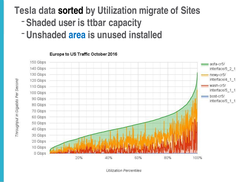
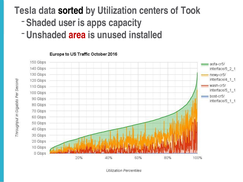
migrate: migrate -> centers (154, 11)
Sites: Sites -> Took (191, 11)
ttbar: ttbar -> apps (97, 23)
area colour: blue -> red (77, 35)
